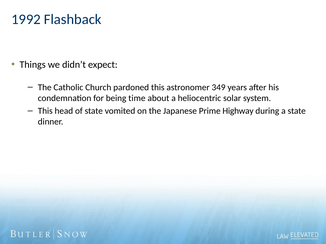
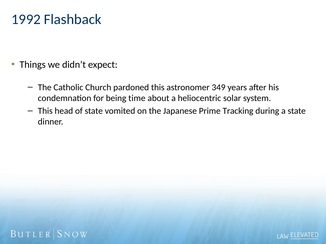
Highway: Highway -> Tracking (238, 111)
